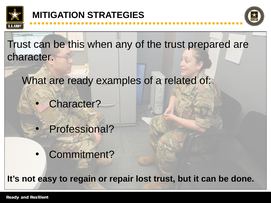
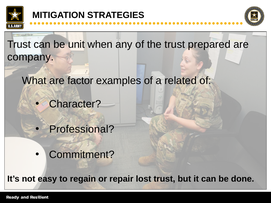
this: this -> unit (76, 45)
character: character -> company (31, 57)
ready: ready -> factor (80, 81)
